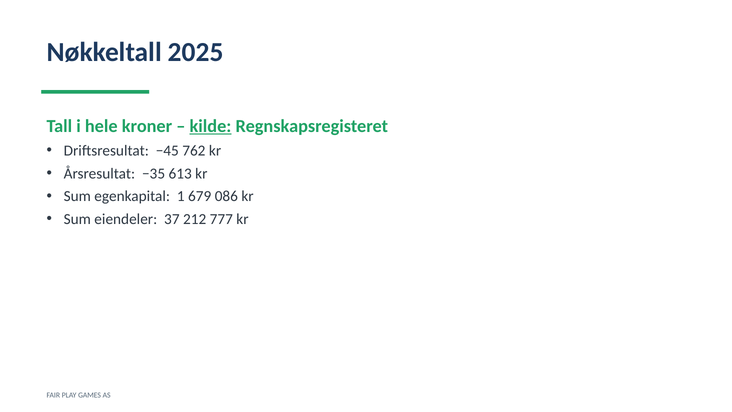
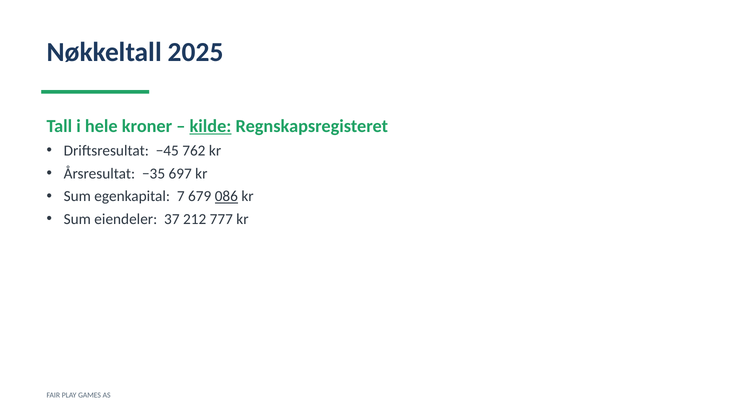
613: 613 -> 697 (180, 173)
1: 1 -> 7 (181, 196)
086 underline: none -> present (226, 196)
